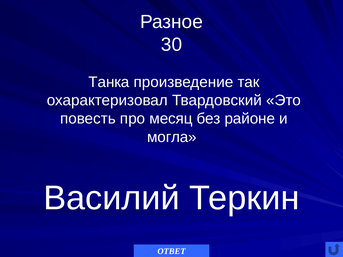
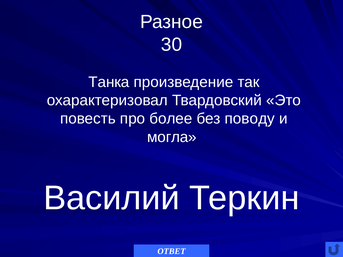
месяц: месяц -> более (171, 119)
районе: районе -> поводу (250, 119)
